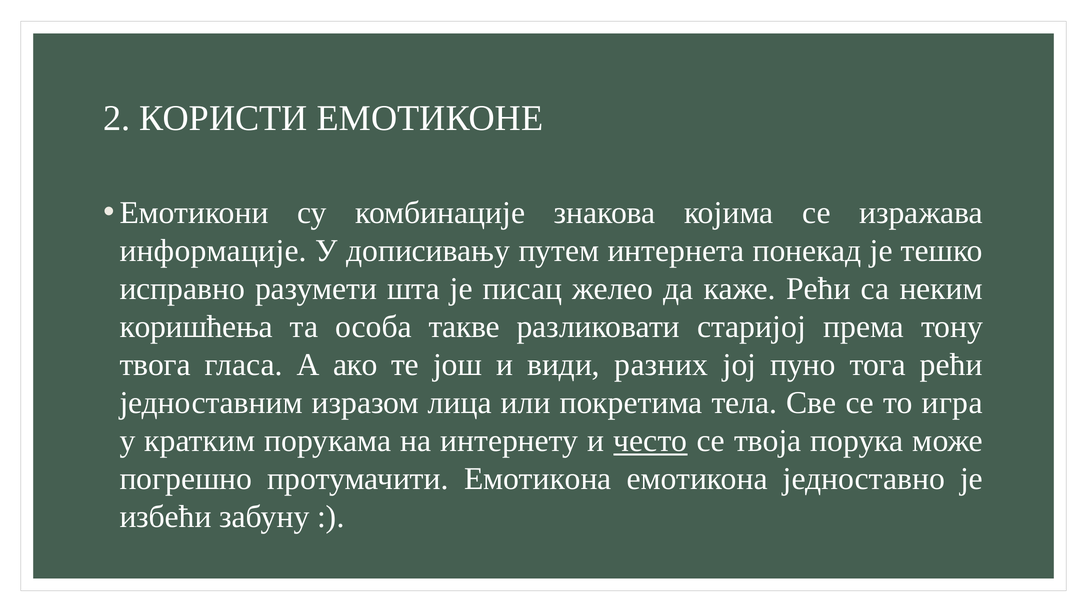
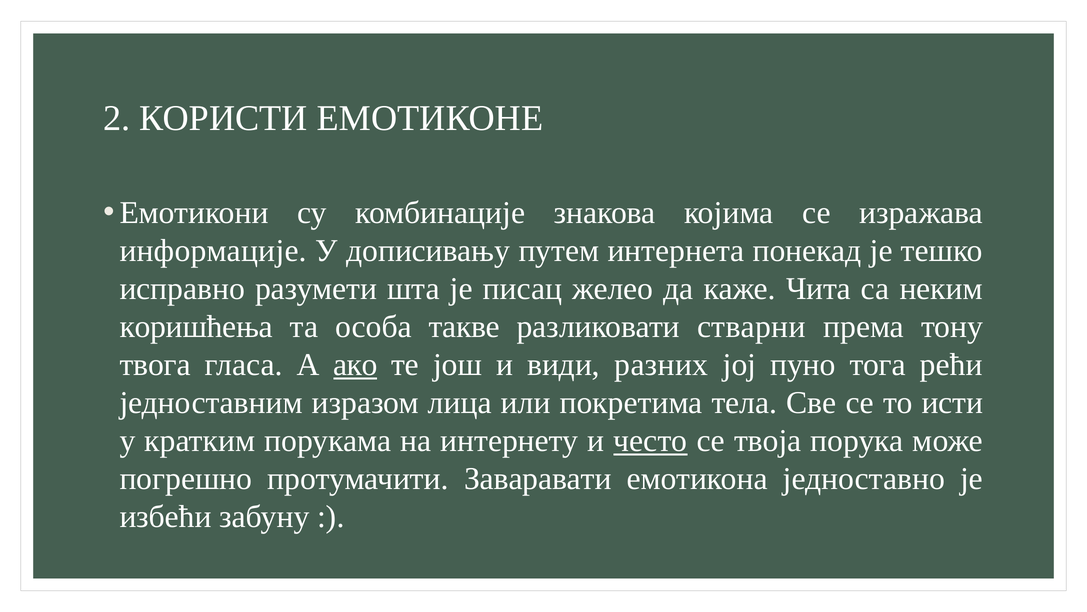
каже Рећи: Рећи -> Чита (819, 289)
старијој: старијој -> стварни (751, 327)
ако underline: none -> present (355, 365)
игра: игра -> исти (952, 403)
протумачити Емотикона: Емотикона -> Заваравати (538, 479)
